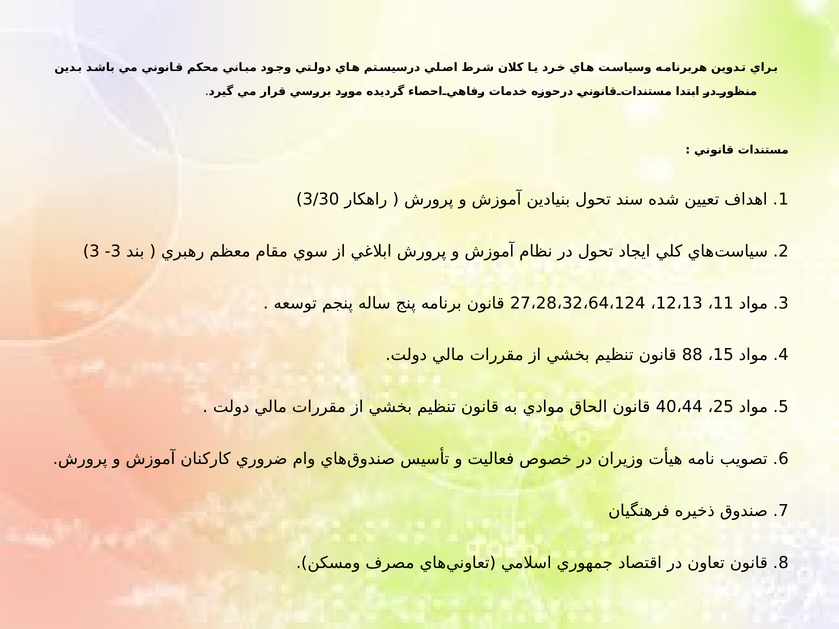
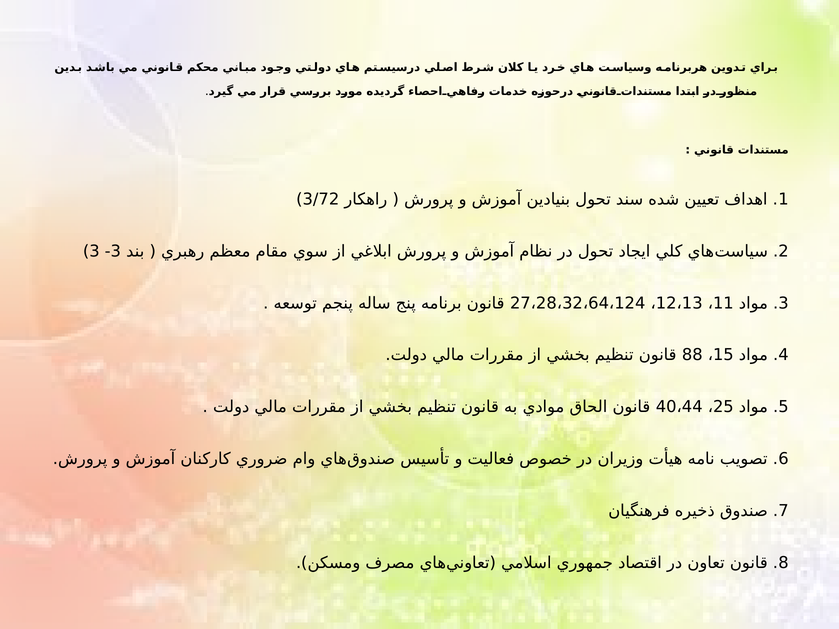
3/30: 3/30 -> 3/72 (321, 199)
